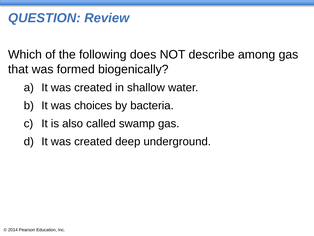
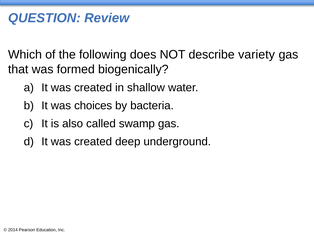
among: among -> variety (257, 54)
